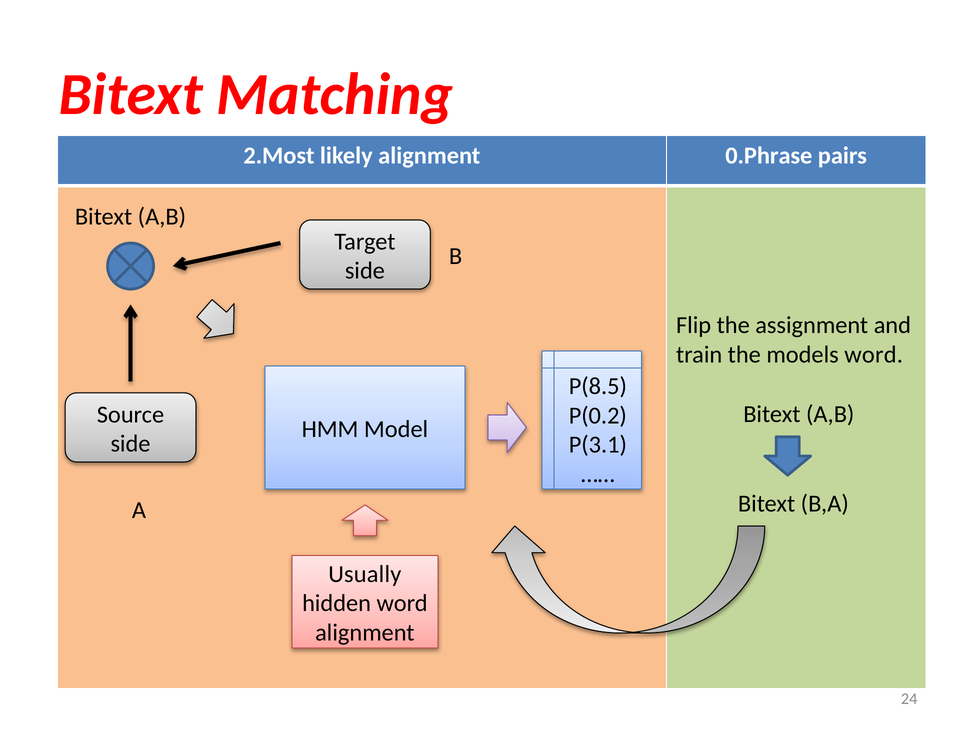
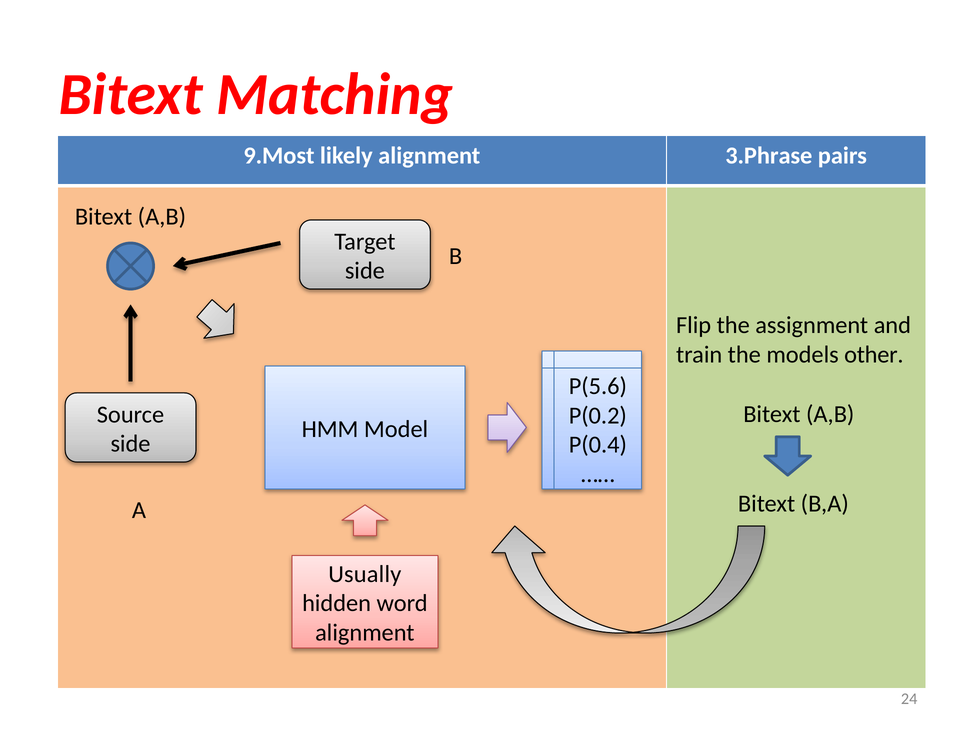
2.Most: 2.Most -> 9.Most (279, 155)
0.Phrase: 0.Phrase -> 3.Phrase (769, 155)
models word: word -> other (874, 355)
P(8.5: P(8.5 -> P(5.6 (598, 386)
P(3.1: P(3.1 -> P(0.4 (598, 445)
